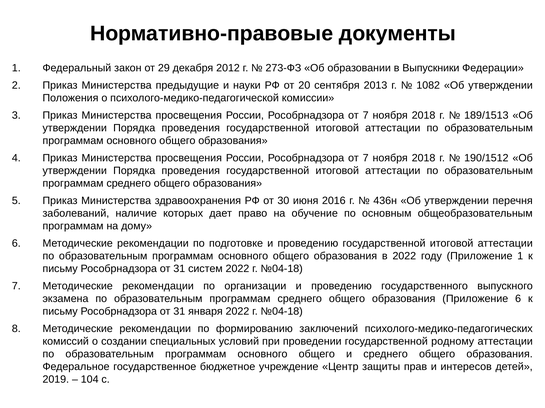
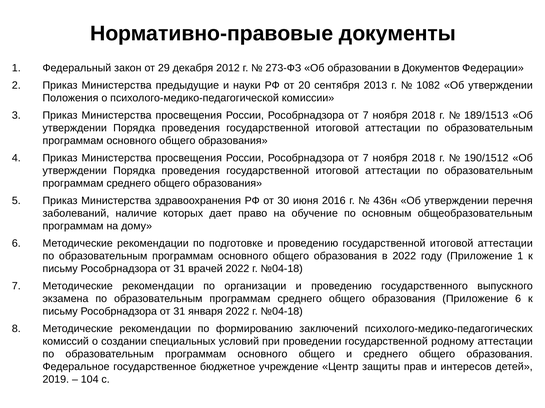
Выпускники: Выпускники -> Документов (431, 68)
систем: систем -> врачей (205, 269)
